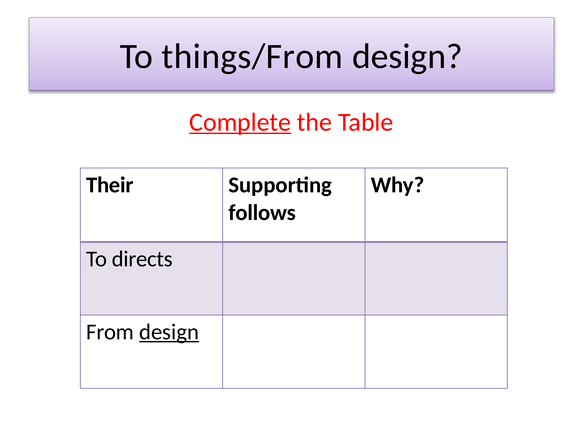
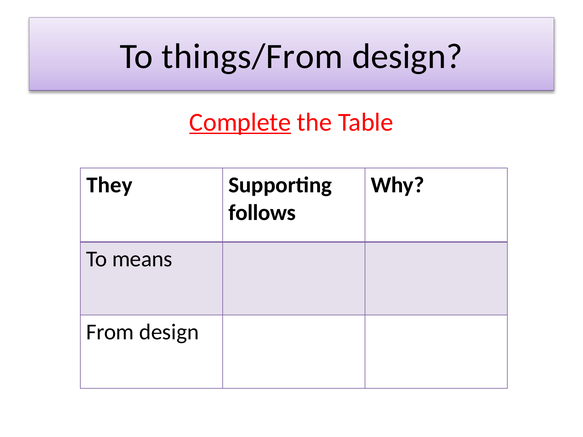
Their: Their -> They (110, 185)
directs: directs -> means (142, 259)
design underline: present -> none (169, 332)
